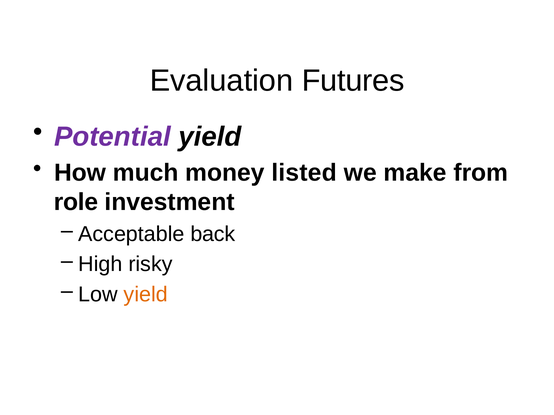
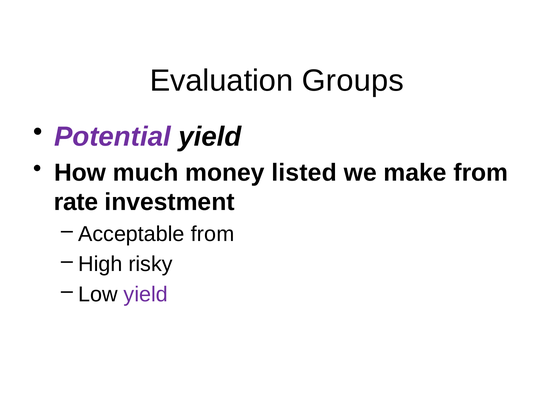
Futures: Futures -> Groups (353, 81)
role: role -> rate (76, 202)
Acceptable back: back -> from (213, 234)
yield colour: orange -> purple (146, 295)
